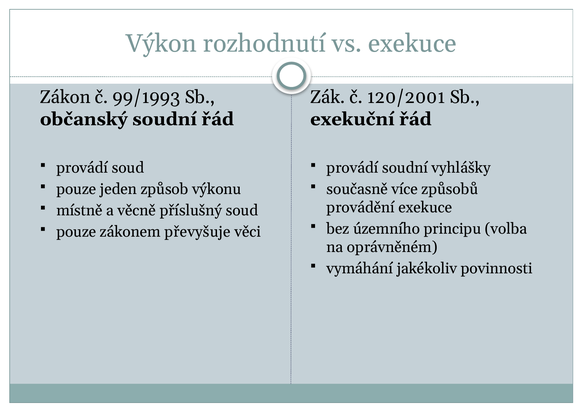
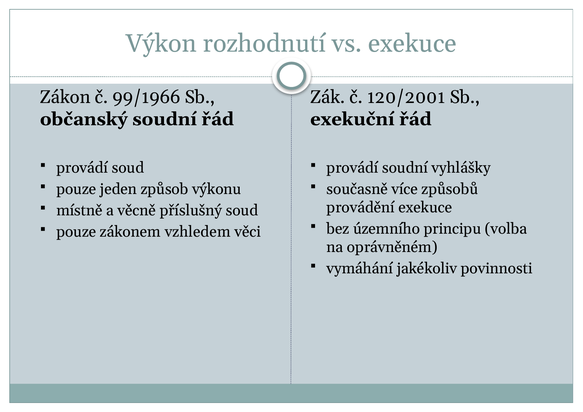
99/1993: 99/1993 -> 99/1966 (146, 97)
převyšuje: převyšuje -> vzhledem (198, 232)
